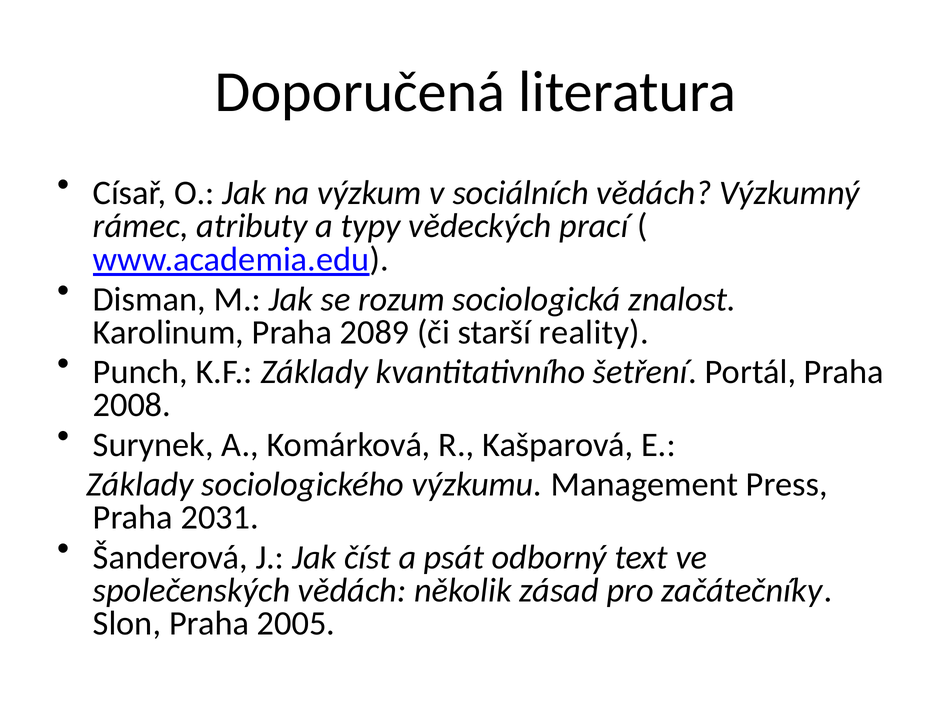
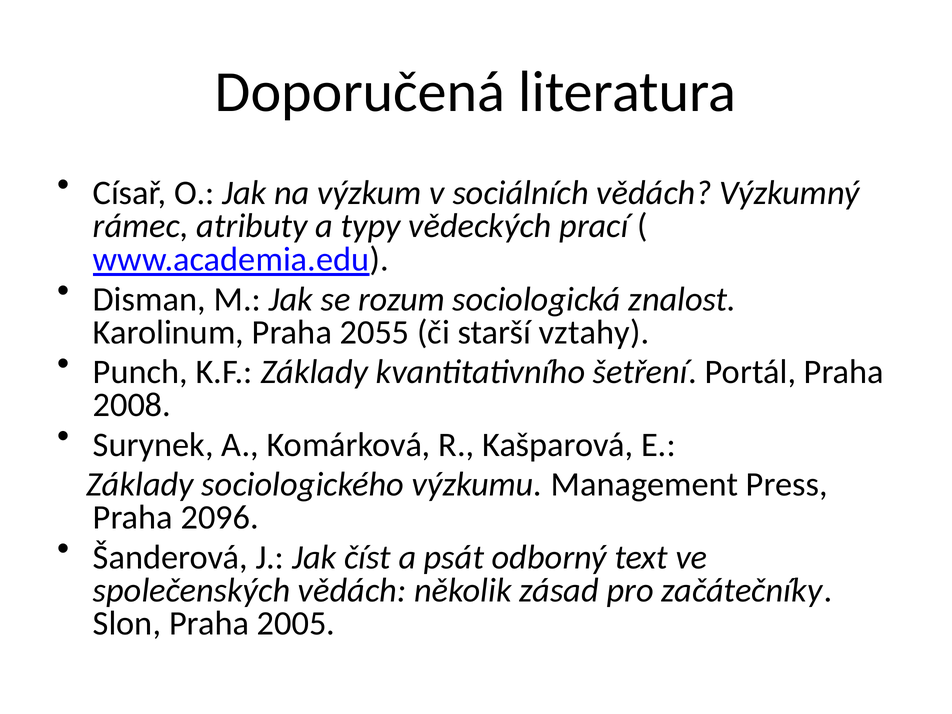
2089: 2089 -> 2055 (375, 332)
reality: reality -> vztahy (594, 332)
2031: 2031 -> 2096 (220, 518)
